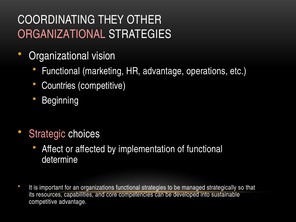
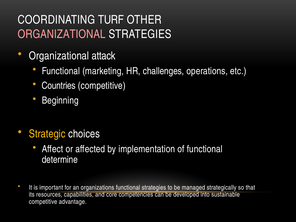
THEY: THEY -> TURF (111, 20)
vision: vision -> attack (104, 56)
HR advantage: advantage -> challenges (163, 71)
Strategic colour: pink -> yellow (47, 134)
